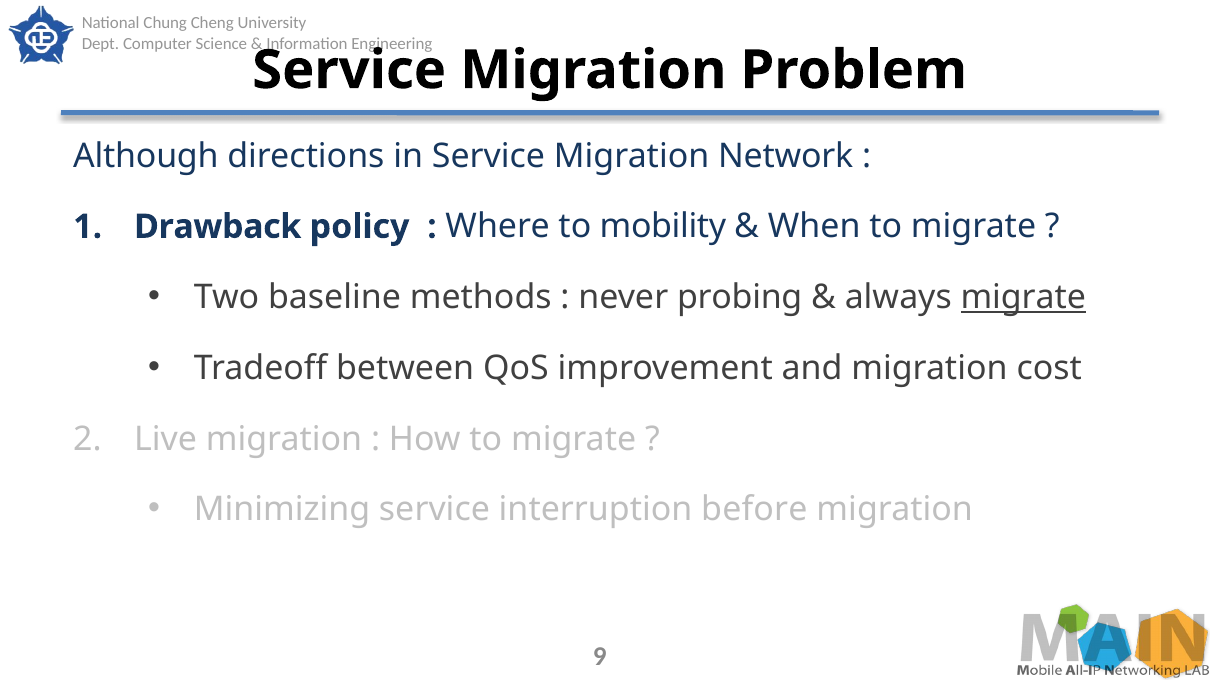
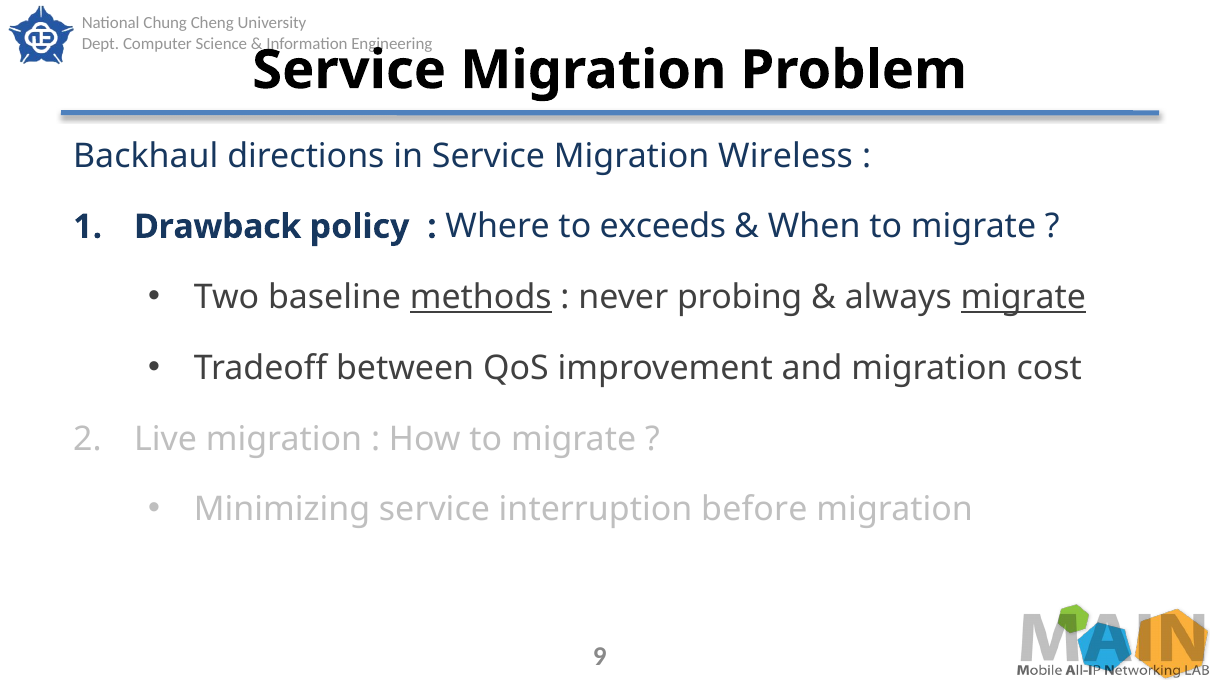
Although: Although -> Backhaul (146, 156)
Network: Network -> Wireless (786, 156)
mobility: mobility -> exceeds (663, 226)
methods underline: none -> present (481, 297)
